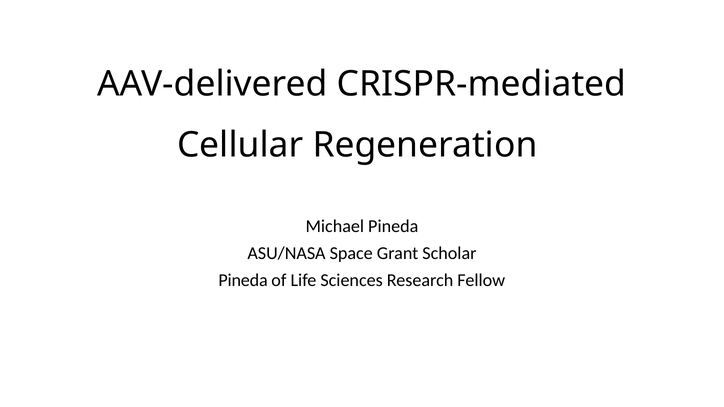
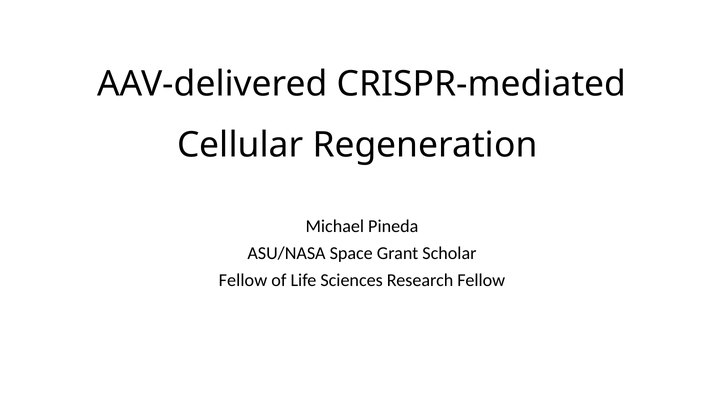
Pineda: Pineda -> Fellow (243, 280)
